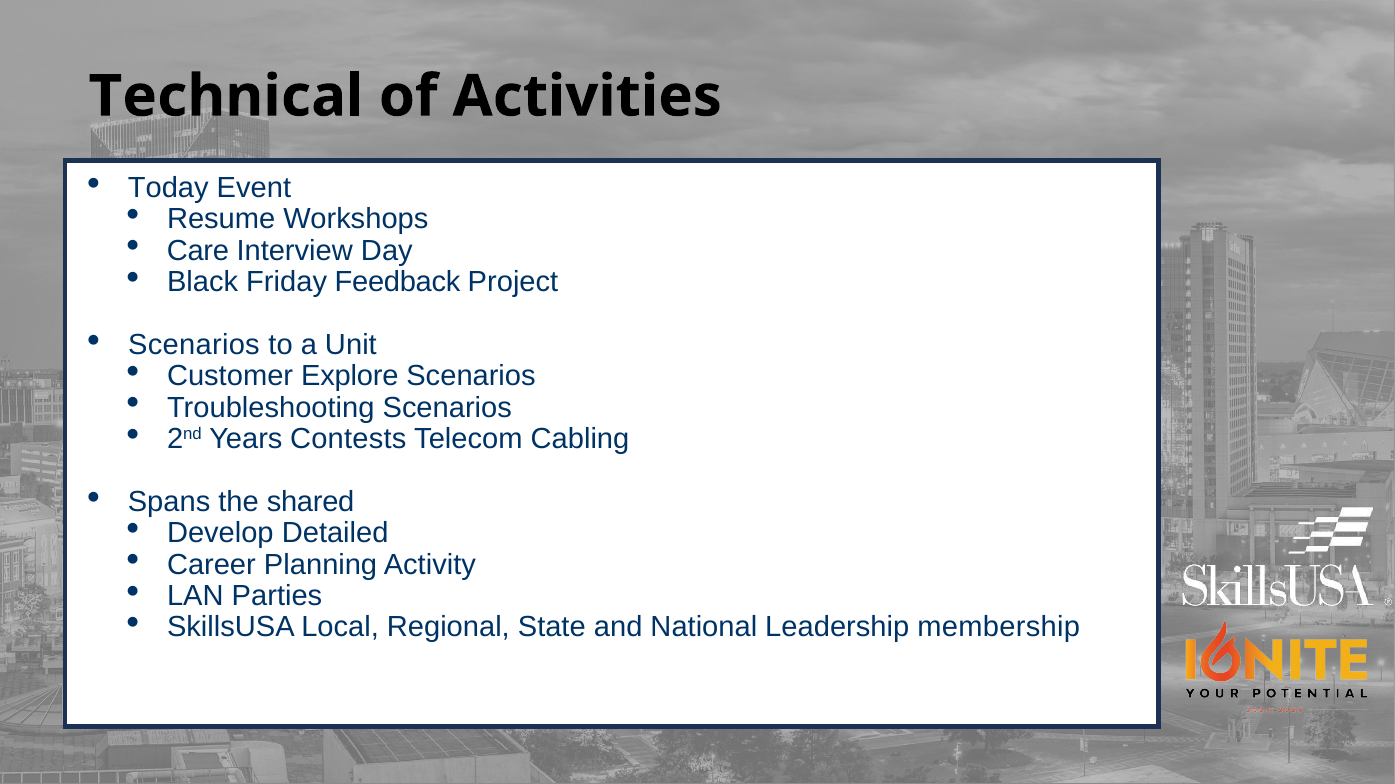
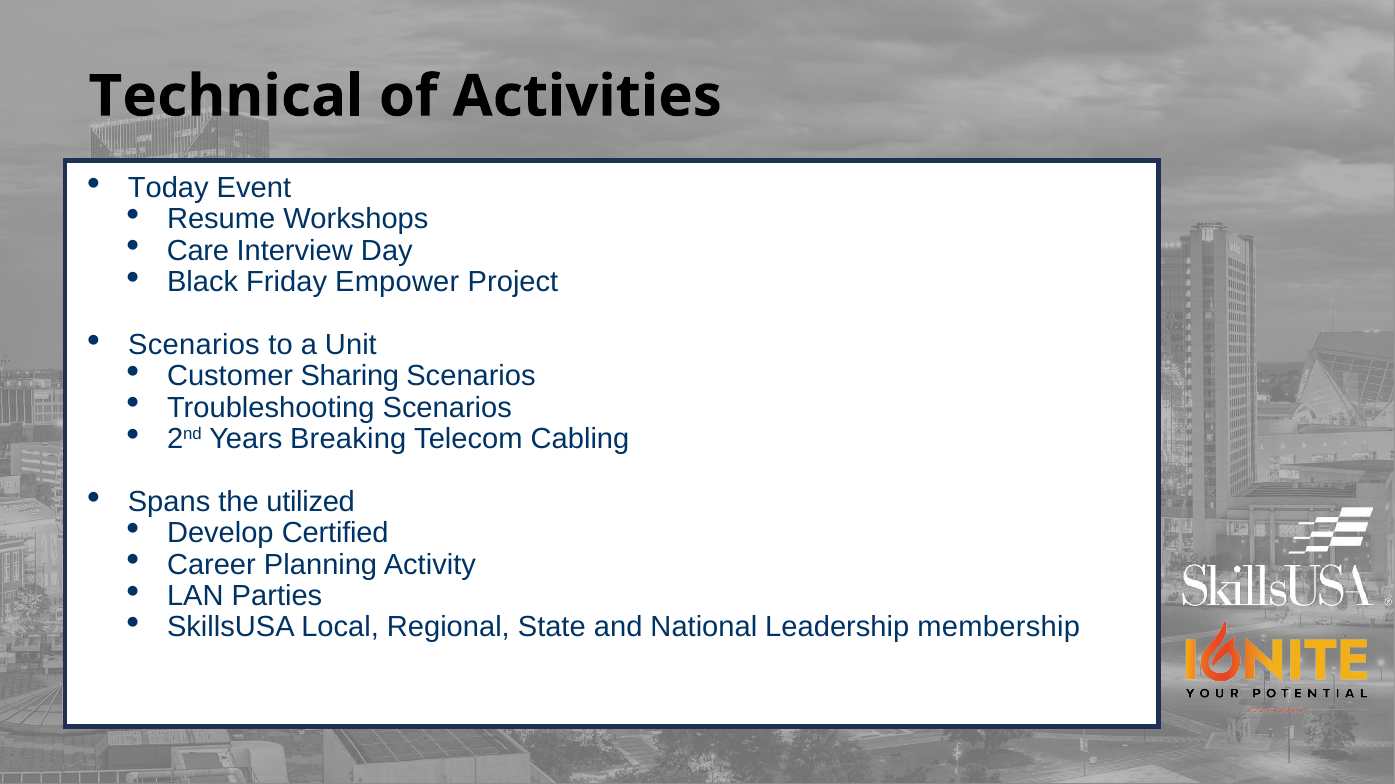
Feedback: Feedback -> Empower (397, 282)
Explore: Explore -> Sharing (350, 377)
Contests: Contests -> Breaking (348, 439)
shared: shared -> utilized (311, 502)
Detailed: Detailed -> Certified (335, 534)
